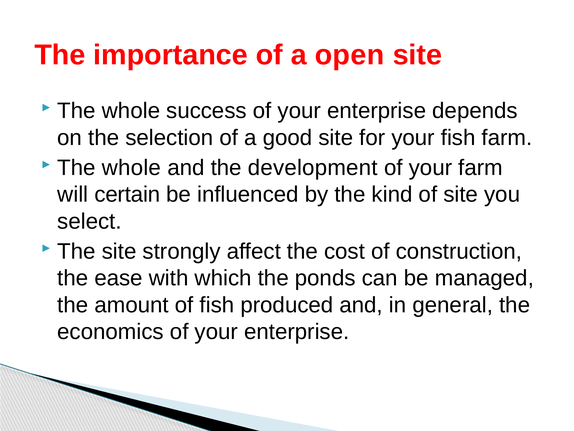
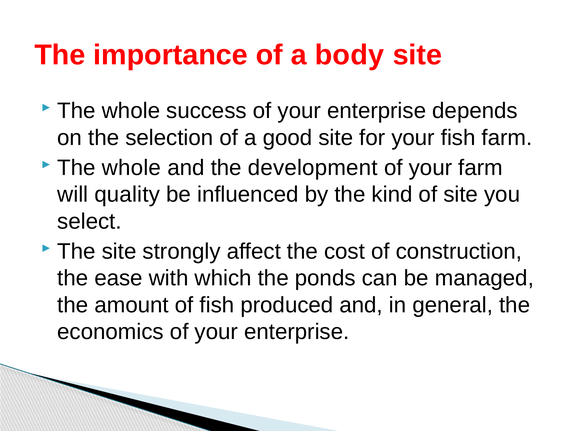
open: open -> body (350, 55)
certain: certain -> quality (127, 194)
